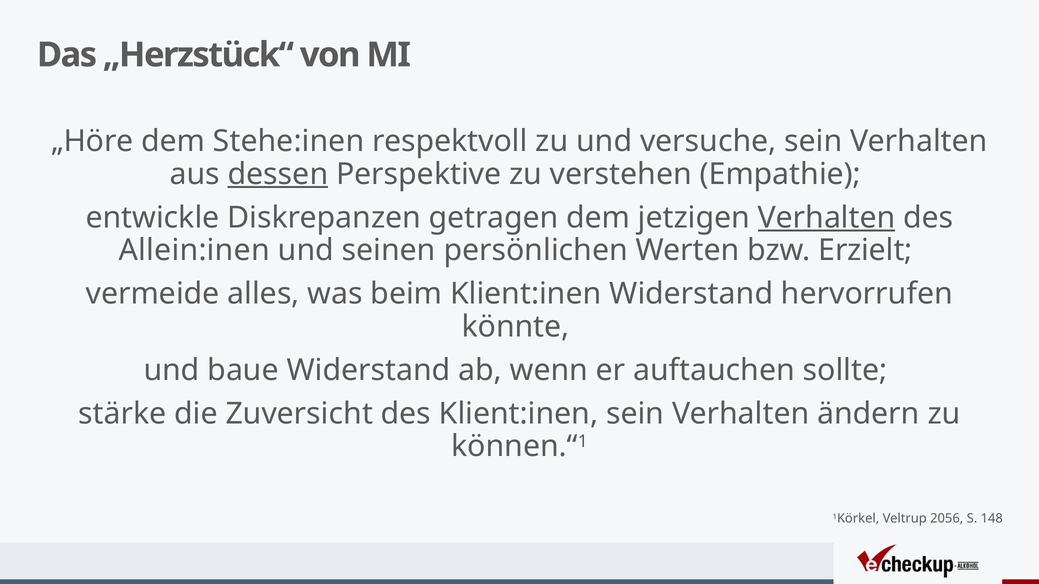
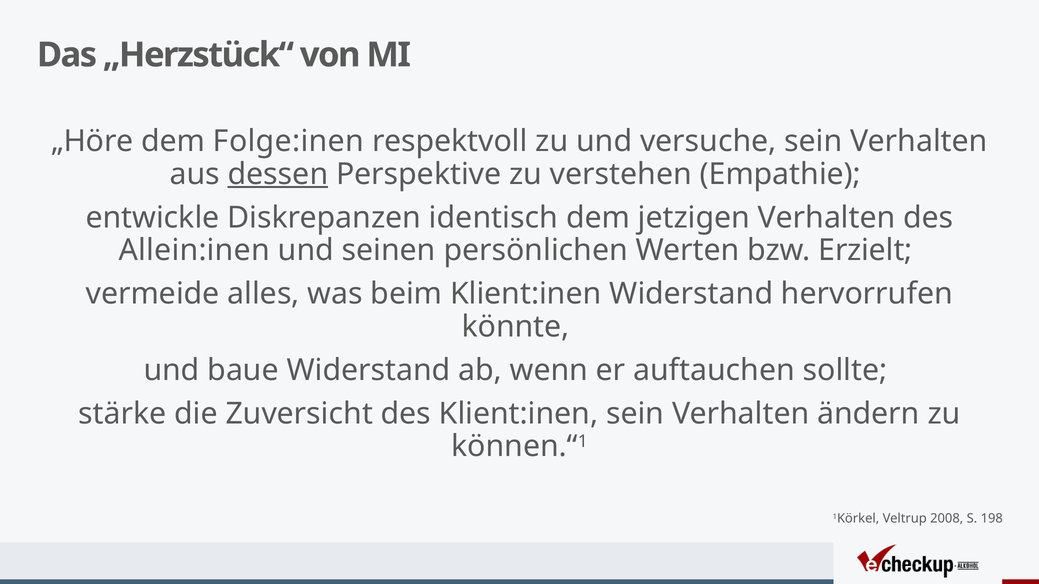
Stehe:inen: Stehe:inen -> Folge:inen (288, 141)
getragen: getragen -> identisch (494, 218)
Verhalten underline: present -> none (827, 218)
2056: 2056 -> 2008 (947, 519)
148: 148 -> 198 (992, 519)
